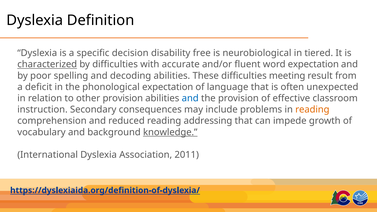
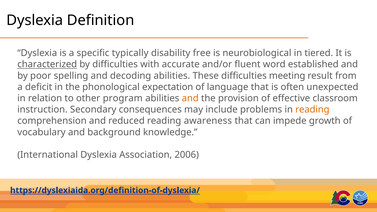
decision: decision -> typically (130, 53)
word expectation: expectation -> established (313, 64)
other provision: provision -> program (123, 98)
and colour: blue -> orange (190, 98)
addressing: addressing -> awareness (208, 121)
knowledge underline: present -> none (170, 132)
2011: 2011 -> 2006 (187, 155)
